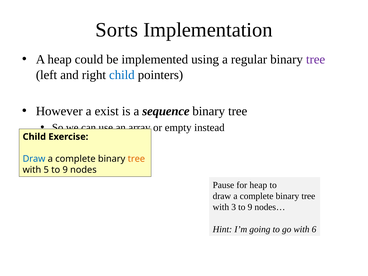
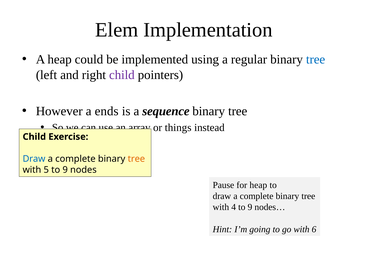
Sorts: Sorts -> Elem (117, 30)
tree colour: purple -> blue (316, 59)
child colour: blue -> purple (122, 75)
exist: exist -> ends (107, 111)
empty: empty -> things (178, 128)
3: 3 -> 4 (234, 207)
